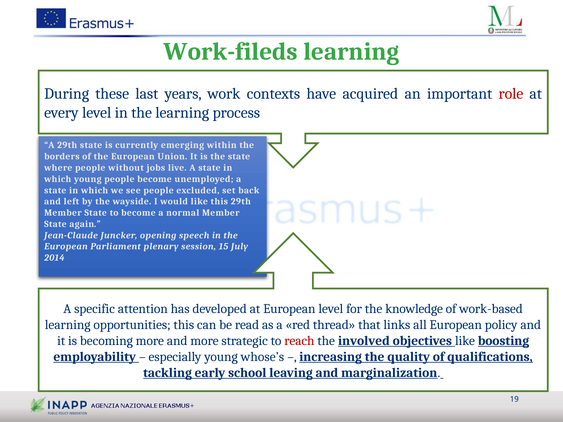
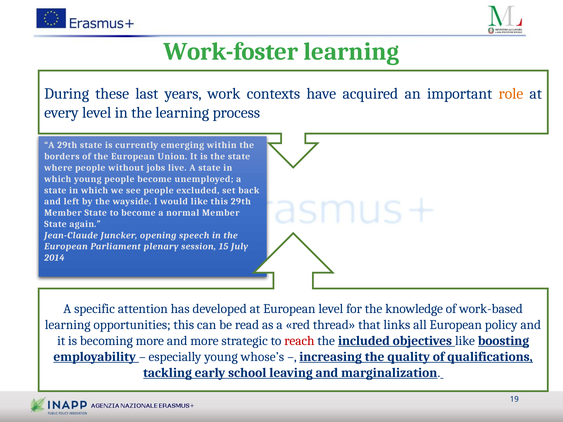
Work-fileds: Work-fileds -> Work-foster (231, 51)
role colour: red -> orange (511, 94)
involved: involved -> included (364, 341)
